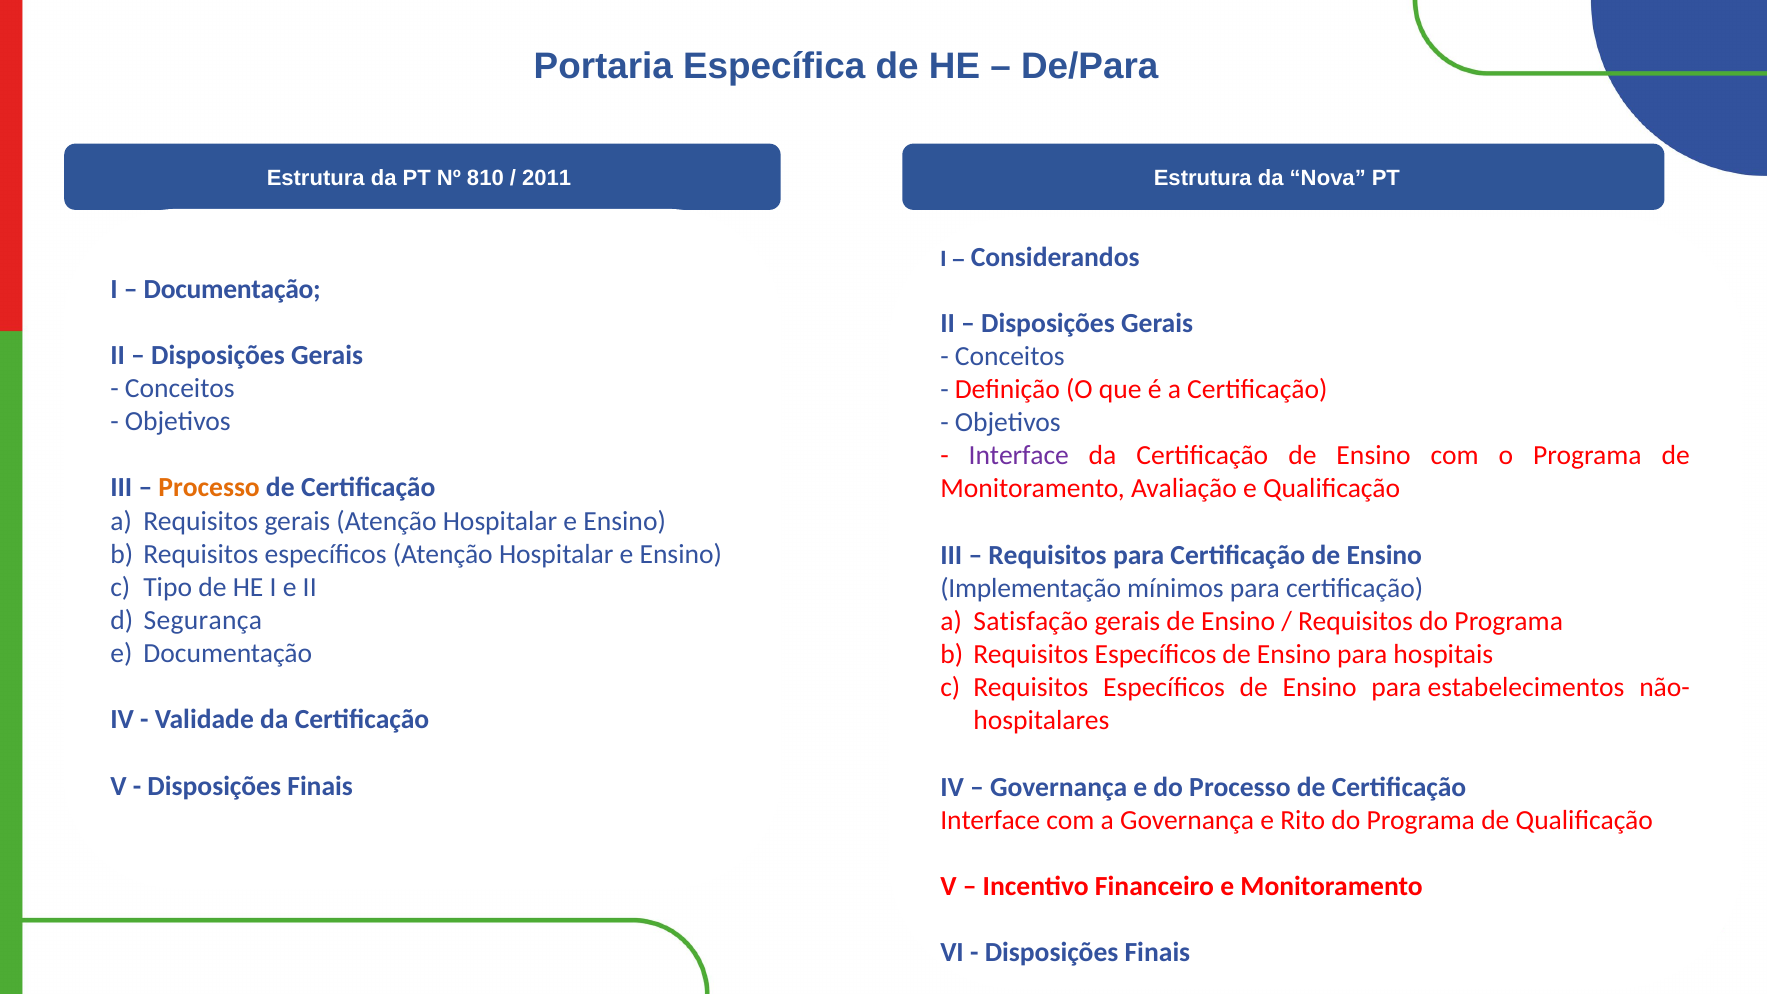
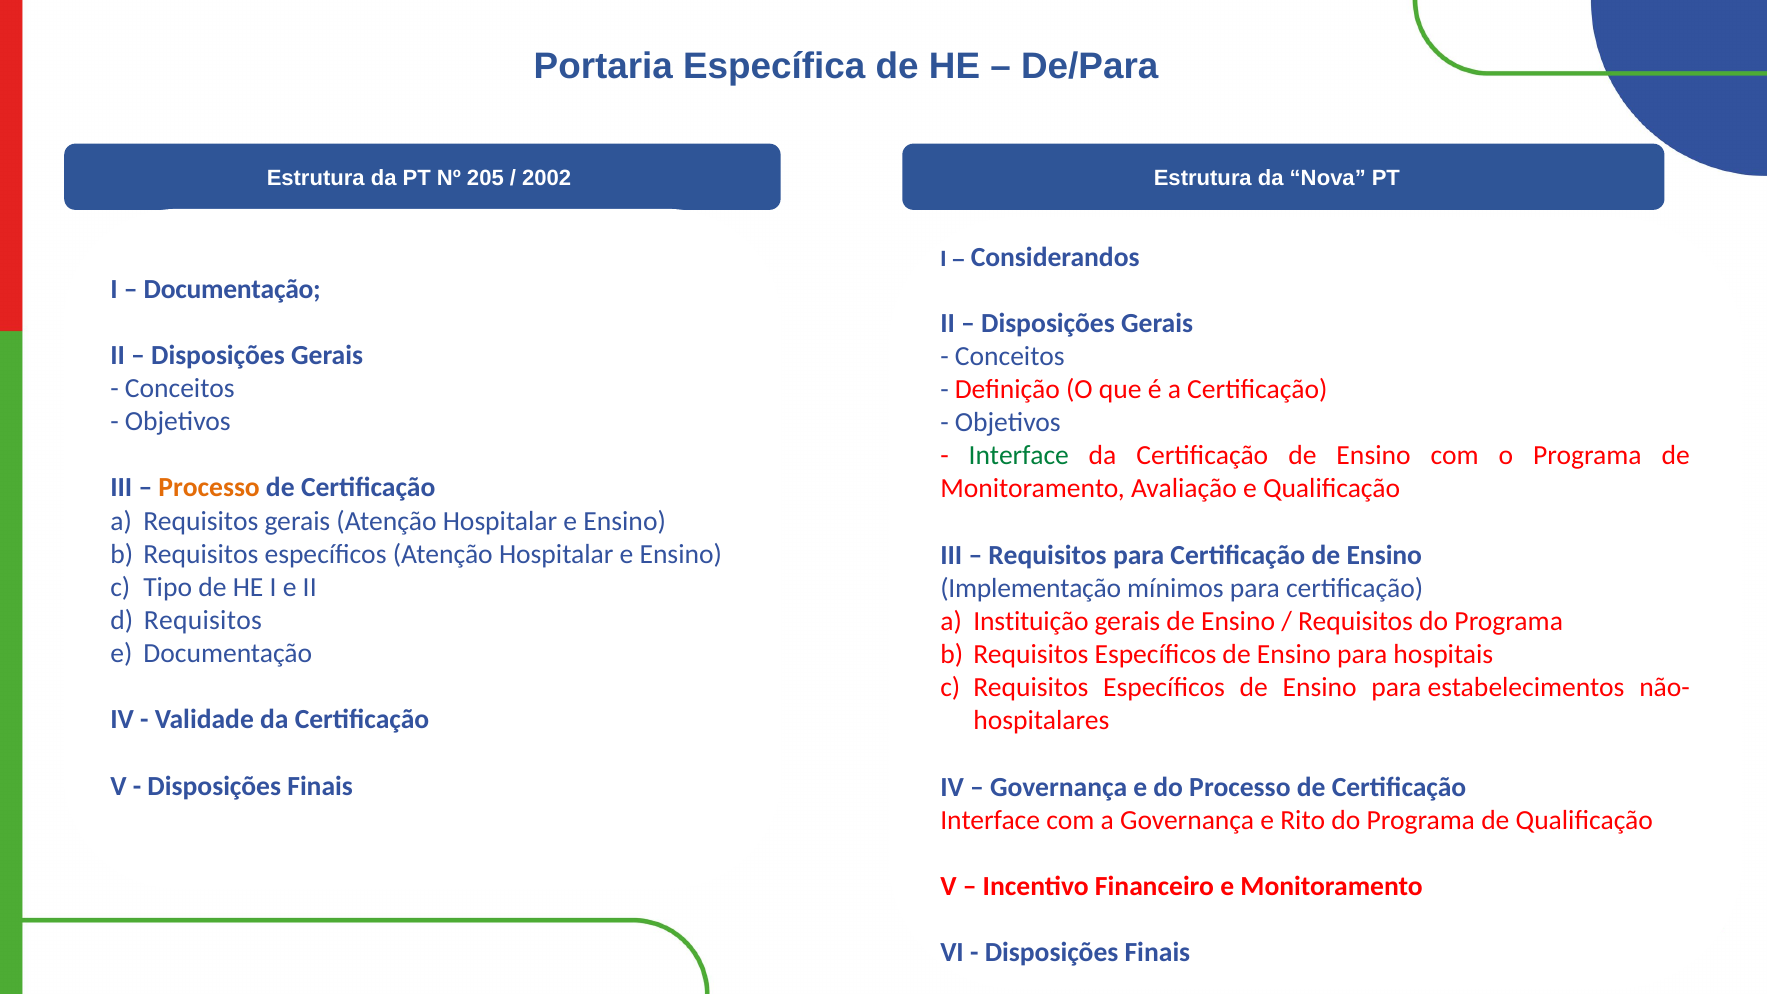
810: 810 -> 205 (485, 178)
2011: 2011 -> 2002 (547, 178)
Interface colour: purple -> green (1019, 456)
Segurança: Segurança -> Requisitos (203, 620)
Satisfação: Satisfação -> Instituição (1031, 621)
